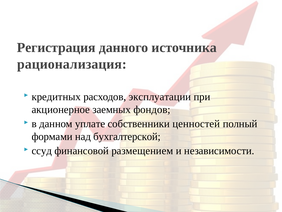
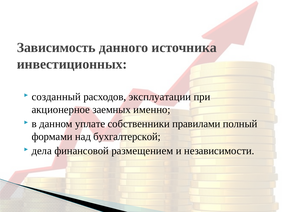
Регистрация: Регистрация -> Зависимость (56, 47)
рационализация: рационализация -> инвестиционных (72, 64)
кредитных: кредитных -> созданный (56, 97)
фондов: фондов -> именно (152, 109)
ценностей: ценностей -> правилами (196, 124)
ссуд: ссуд -> дела (42, 151)
